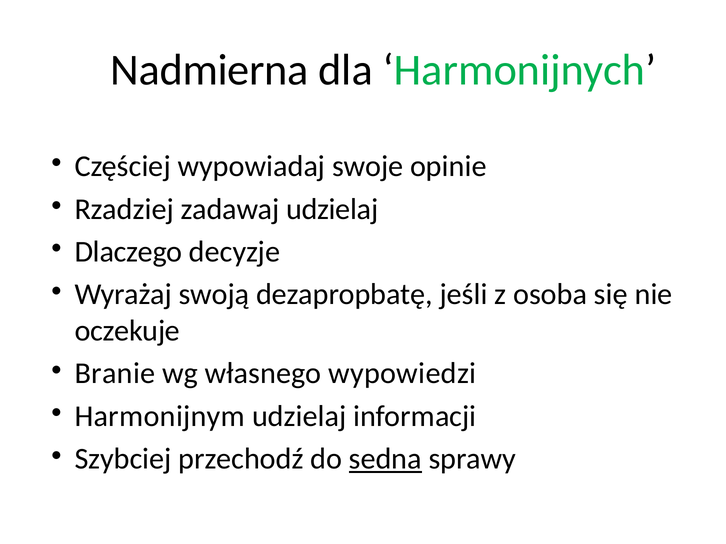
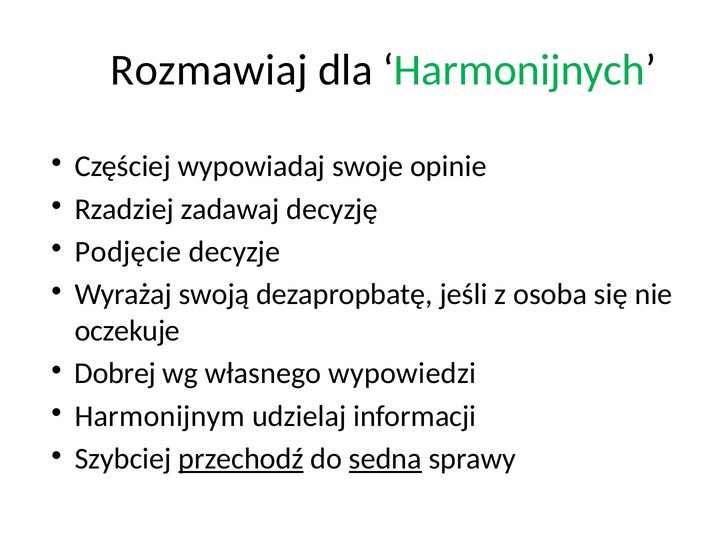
Nadmierna: Nadmierna -> Rozmawiaj (209, 70)
zadawaj udzielaj: udzielaj -> decyzję (332, 209)
Dlaczego: Dlaczego -> Podjęcie (128, 252)
Branie: Branie -> Dobrej (115, 374)
przechodź underline: none -> present (241, 459)
